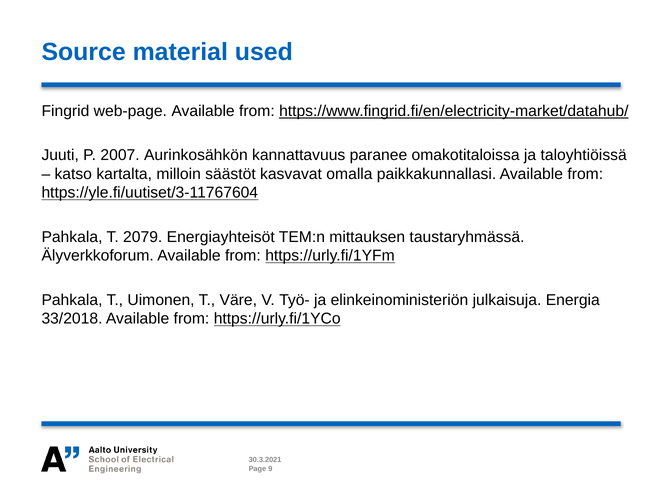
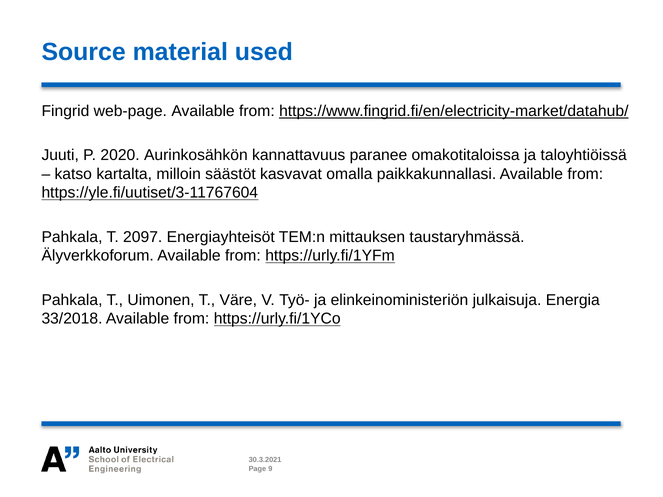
2007: 2007 -> 2020 (120, 155)
2079: 2079 -> 2097 (143, 237)
